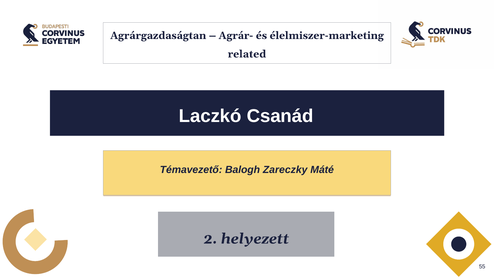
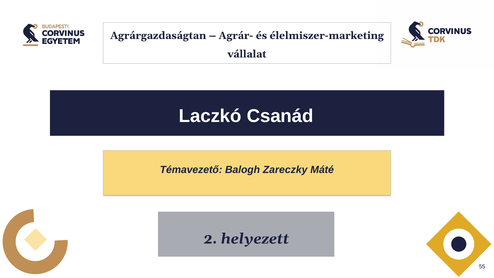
related: related -> vállalat (247, 54)
